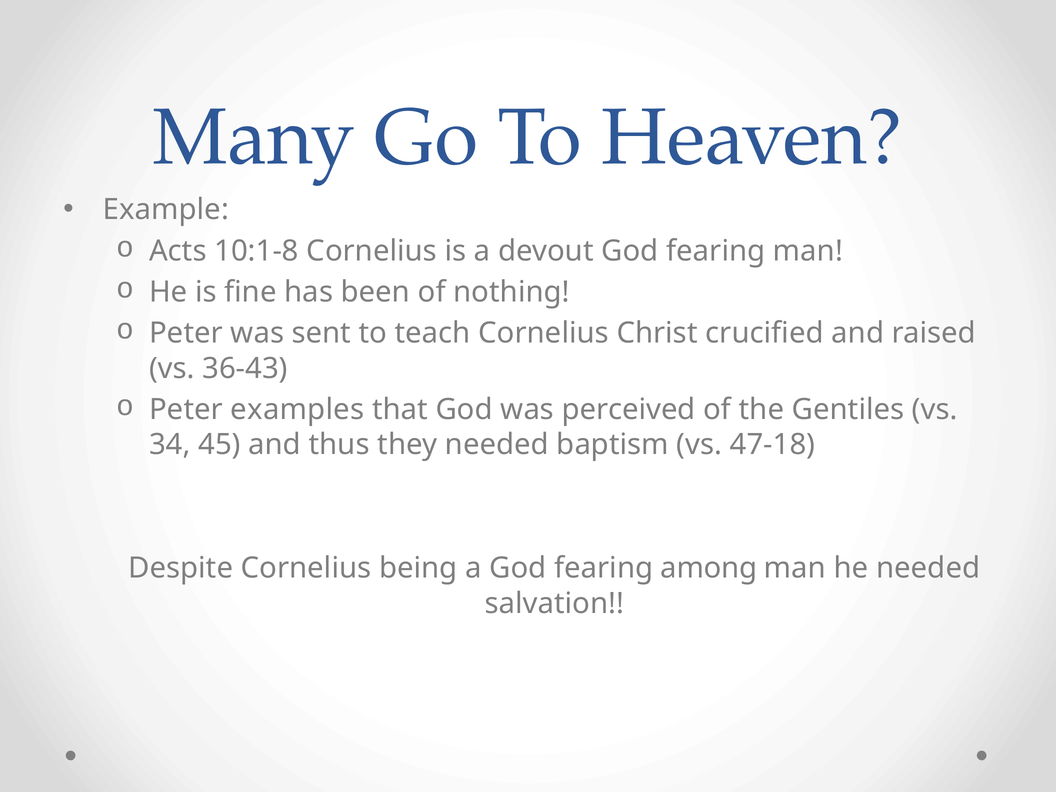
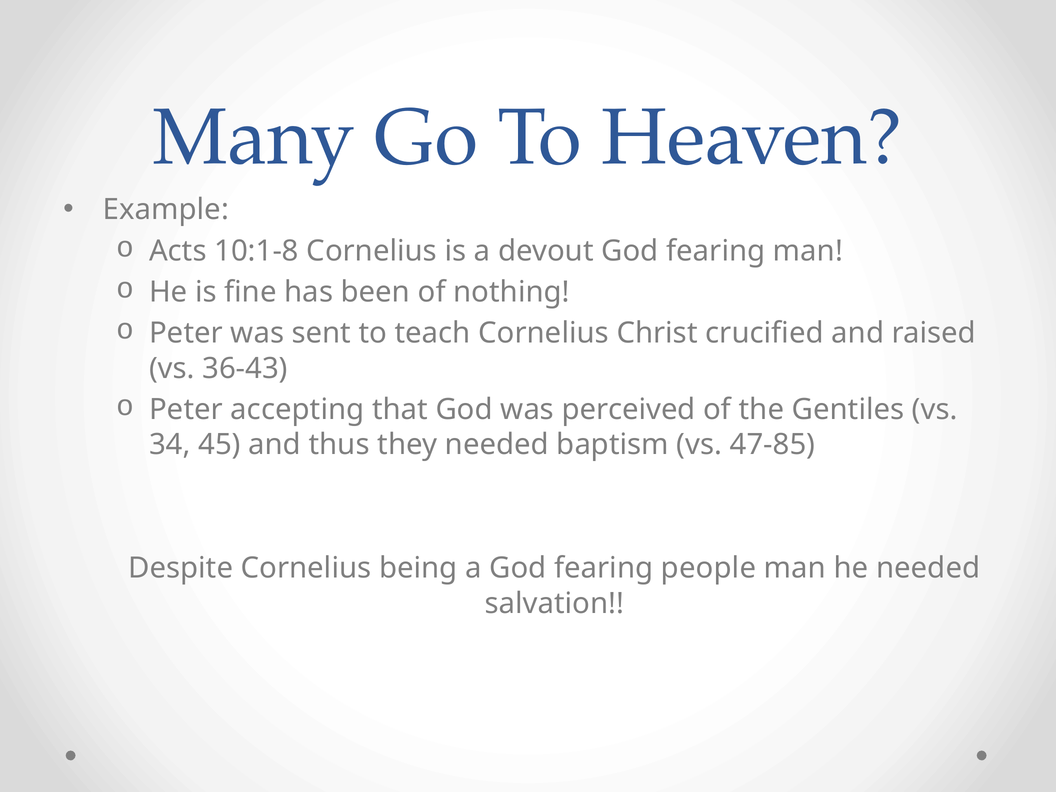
examples: examples -> accepting (297, 410)
47-18: 47-18 -> 47-85 (773, 445)
among: among -> people (709, 568)
